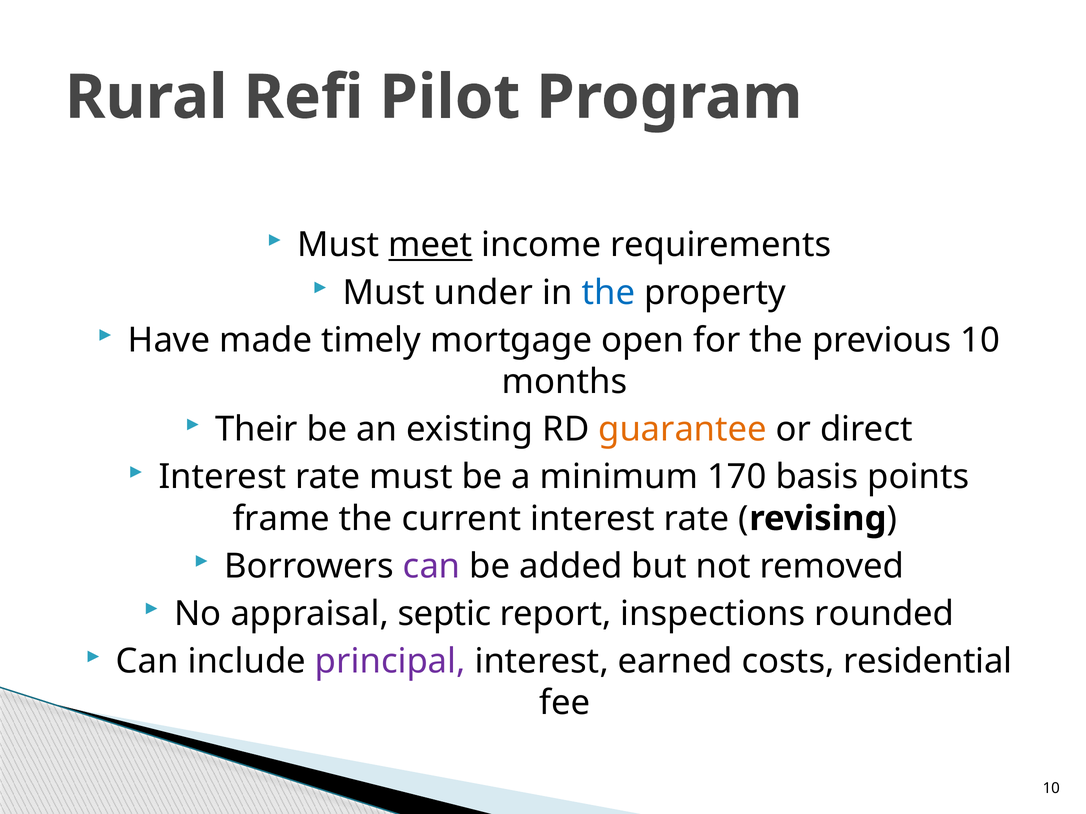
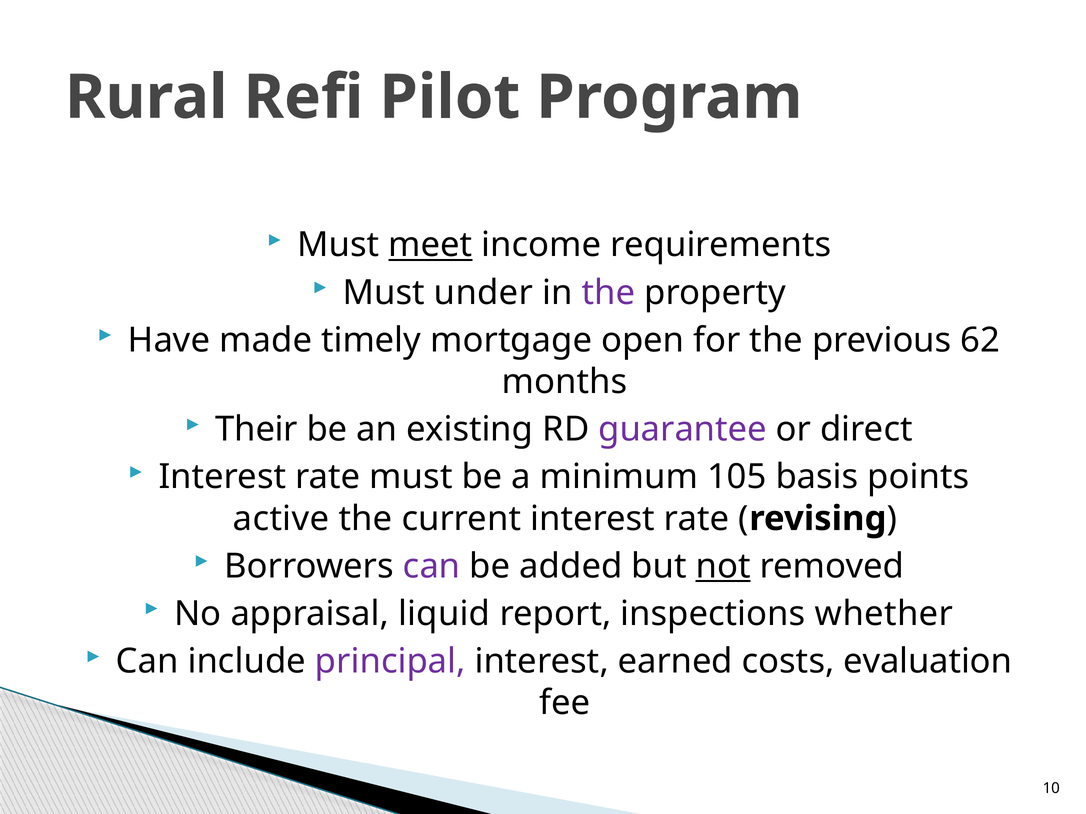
the colour: blue -> purple (609, 293)
previous 10: 10 -> 62 (980, 340)
guarantee colour: orange -> purple (683, 430)
170: 170 -> 105 (737, 477)
frame: frame -> active (281, 519)
not underline: none -> present (723, 567)
septic: septic -> liquid (444, 614)
rounded: rounded -> whether (884, 614)
residential: residential -> evaluation (928, 662)
